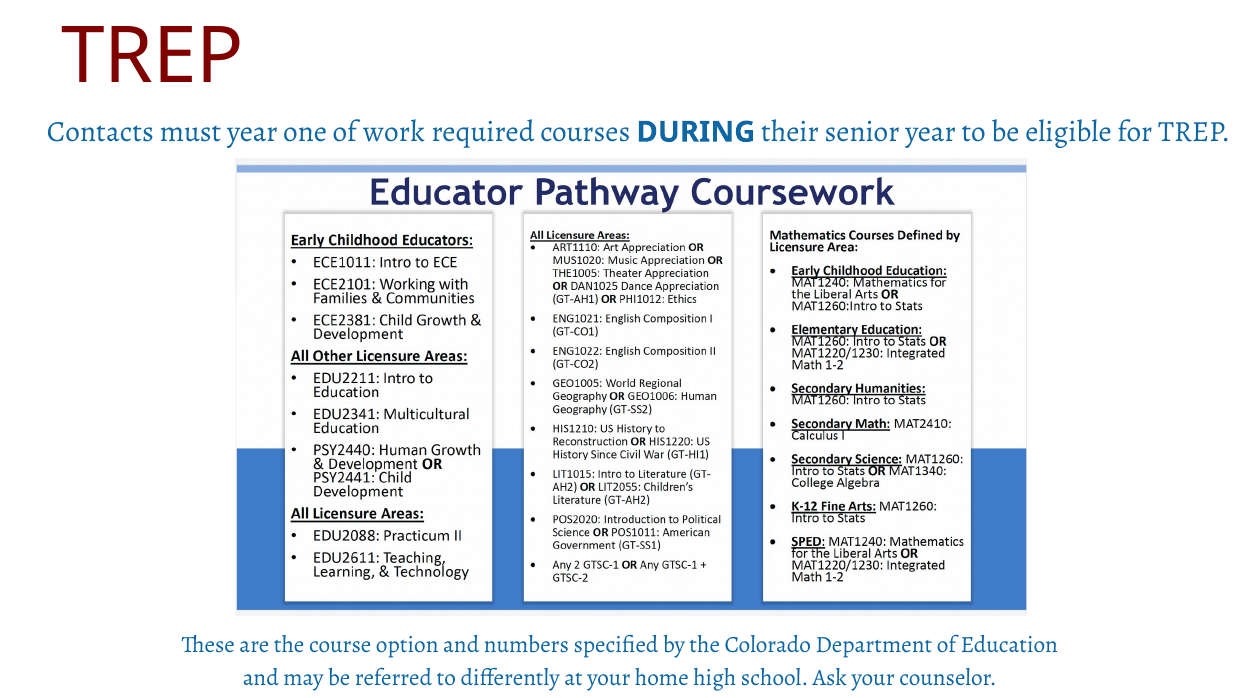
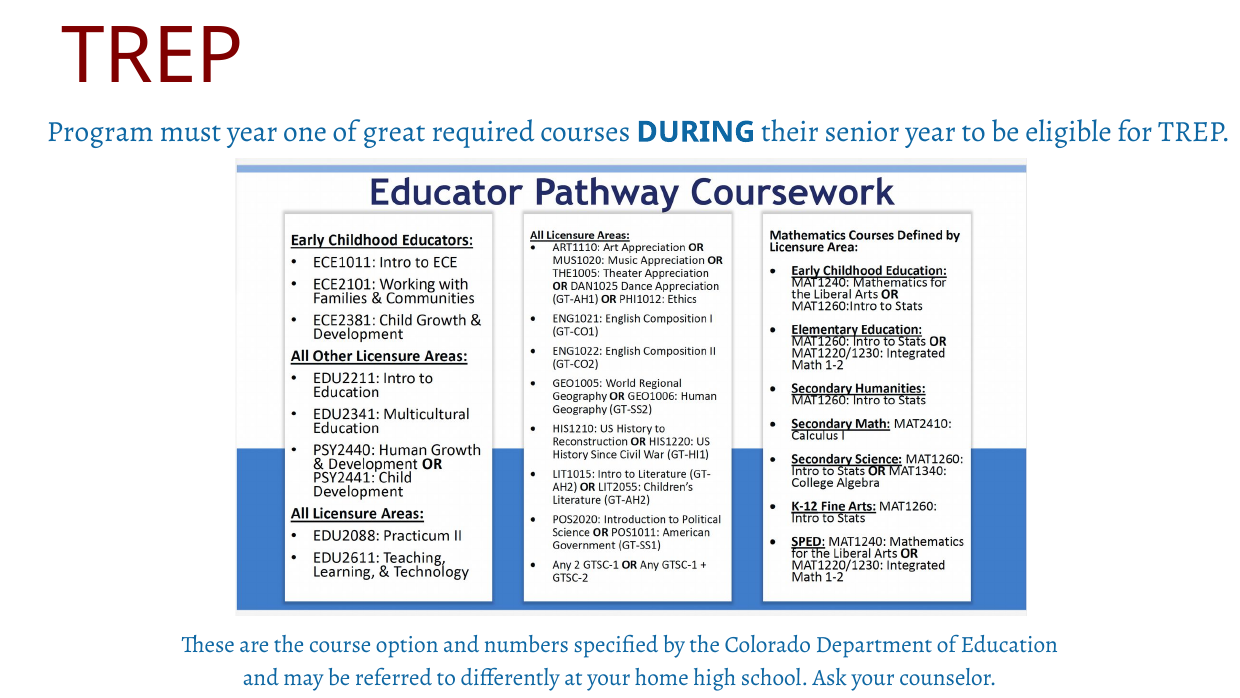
Contacts: Contacts -> Program (100, 132)
work: work -> great (394, 132)
